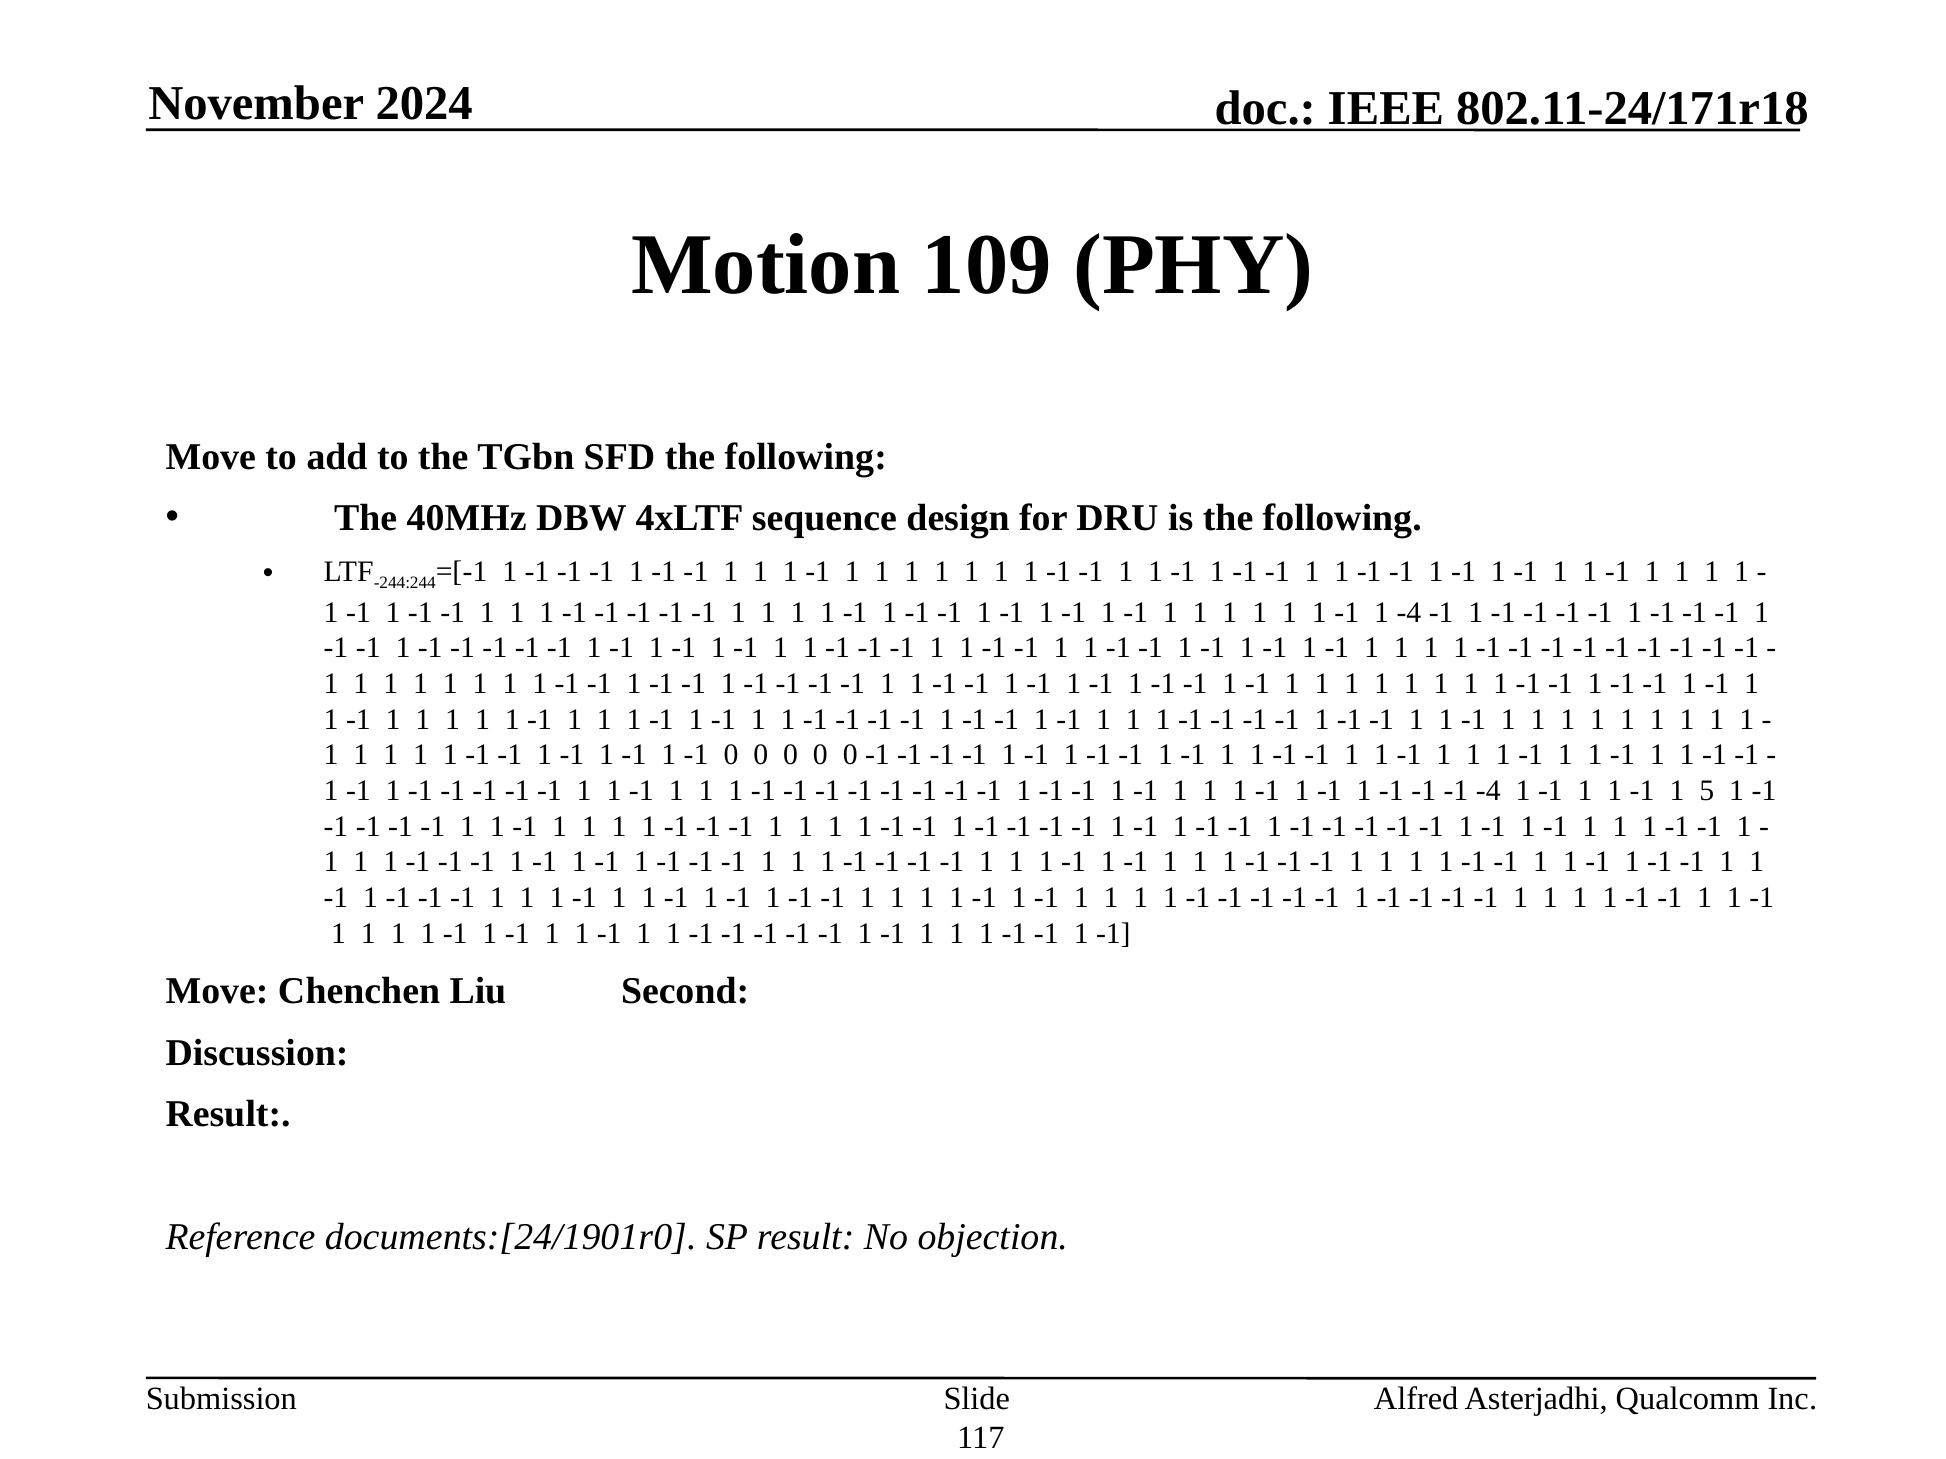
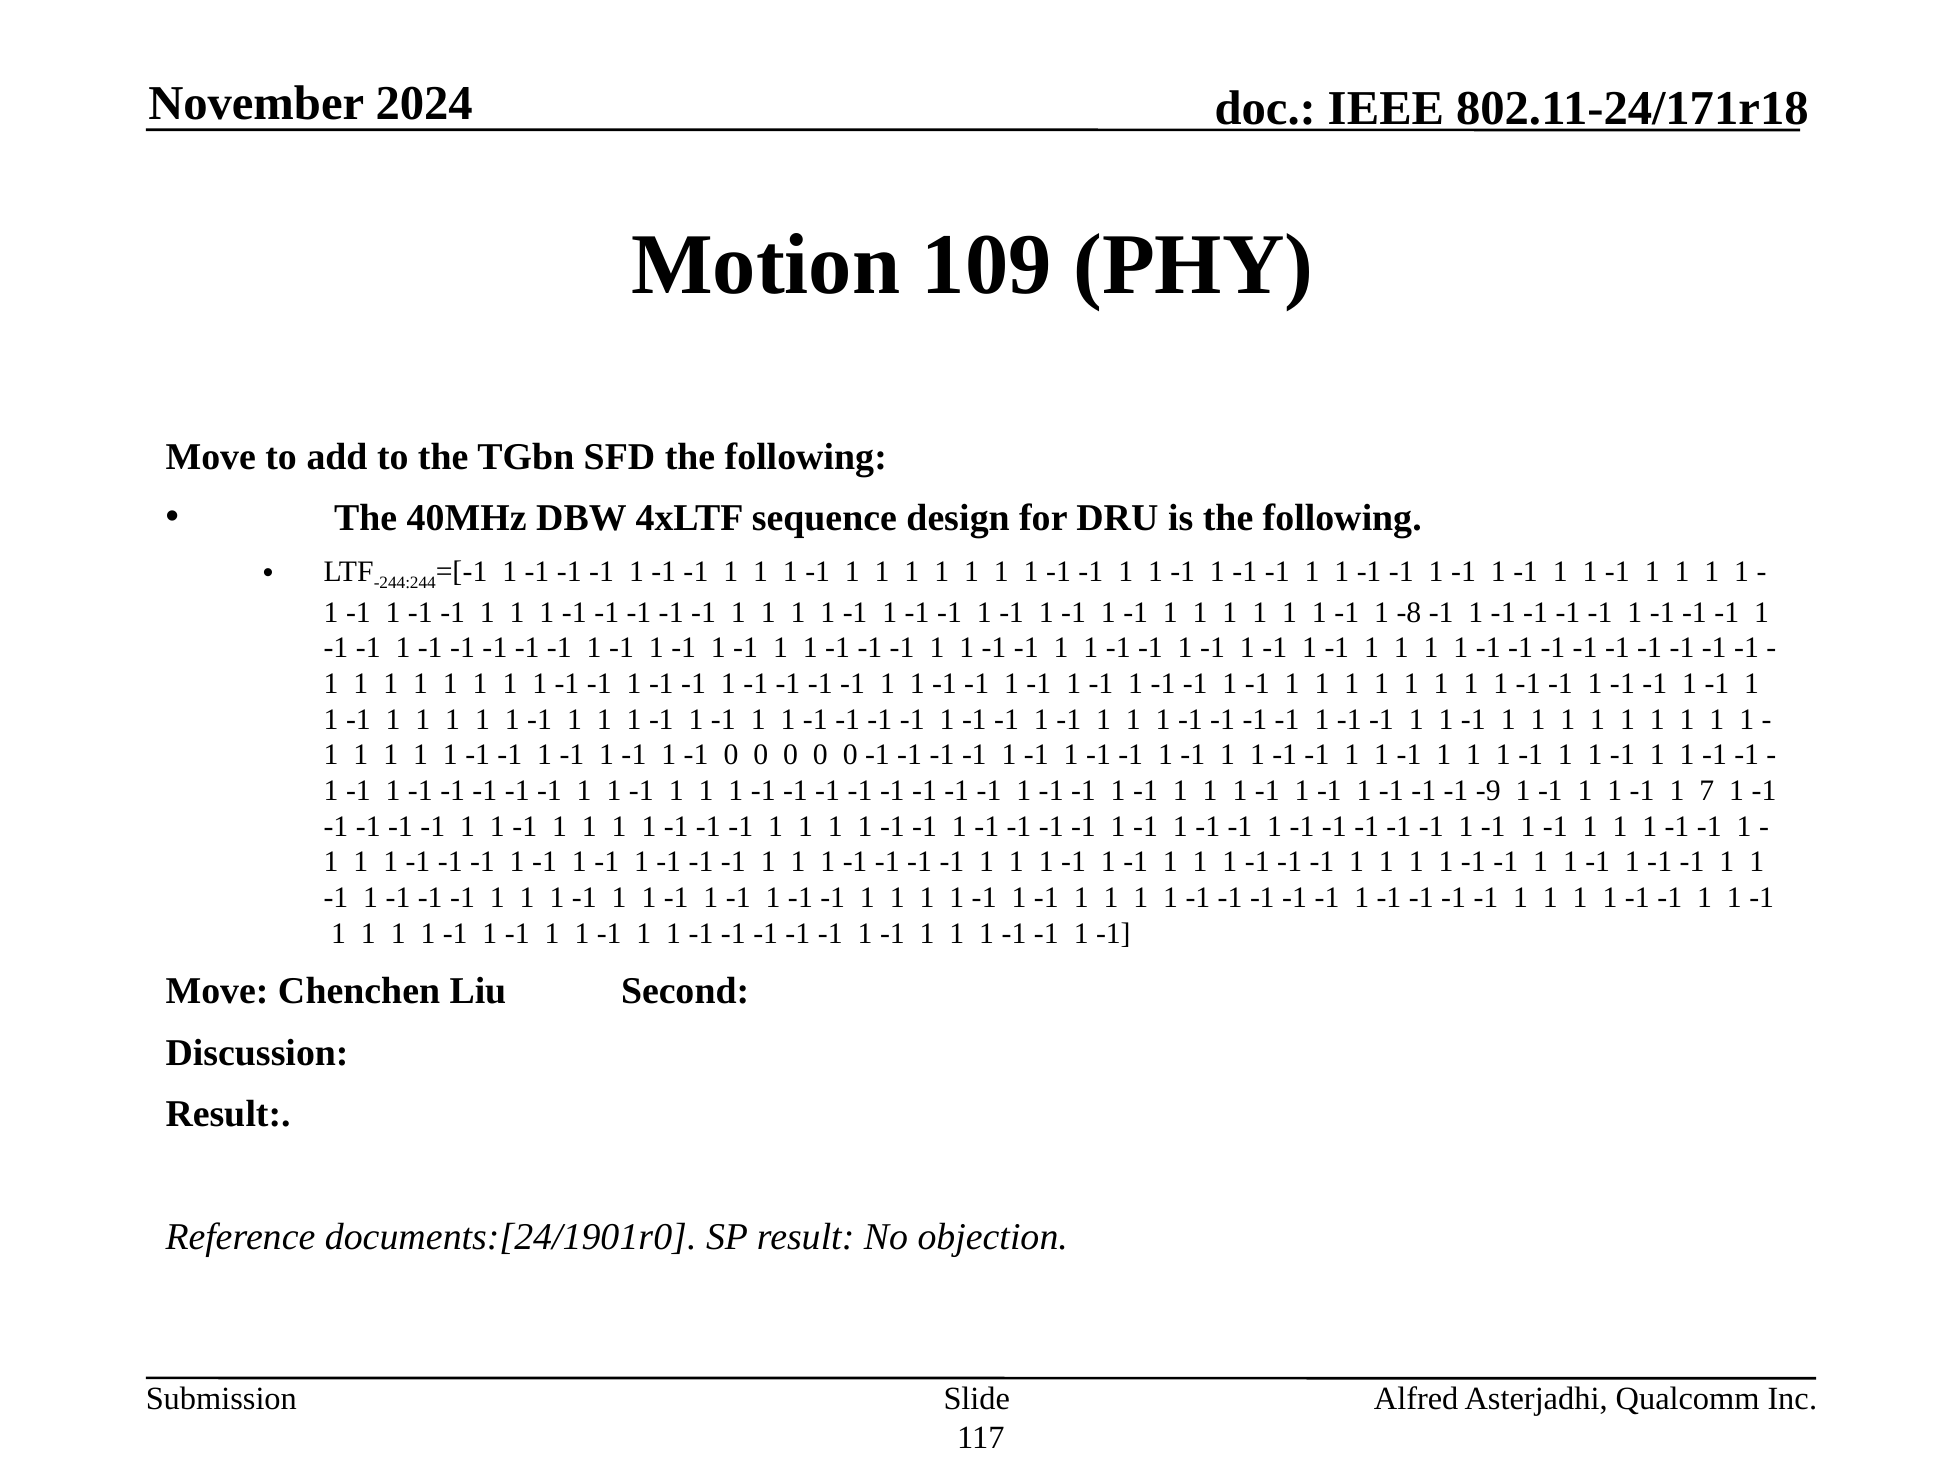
1 -4: -4 -> -8 (1409, 613)
-1 -4: -4 -> -9 (1488, 791)
5: 5 -> 7 (1707, 791)
